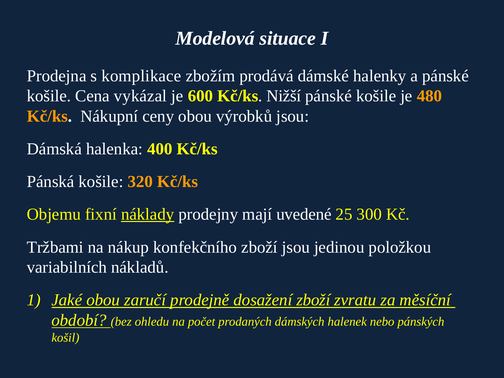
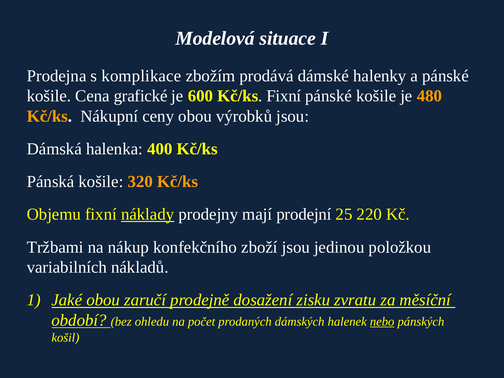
vykázal: vykázal -> grafické (141, 96)
Kč/ks Nižší: Nižší -> Fixní (284, 96)
uvedené: uvedené -> prodejní (304, 214)
300: 300 -> 220 (369, 214)
dosažení zboží: zboží -> zisku (313, 300)
nebo underline: none -> present (382, 322)
